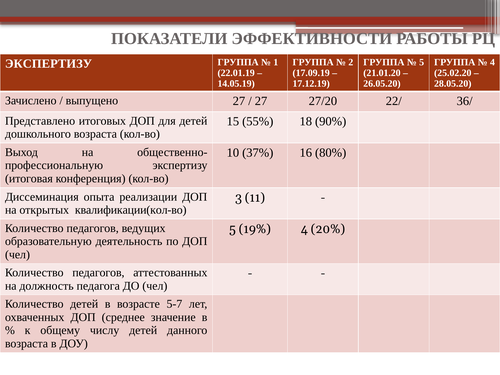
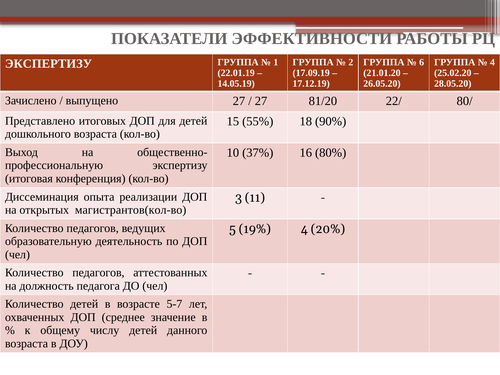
5: 5 -> 6 (422, 62)
27/20: 27/20 -> 81/20 (323, 101)
36/: 36/ -> 80/ (465, 101)
квалификации(кол-во: квалификации(кол-во -> магистрантов(кол-во (131, 210)
